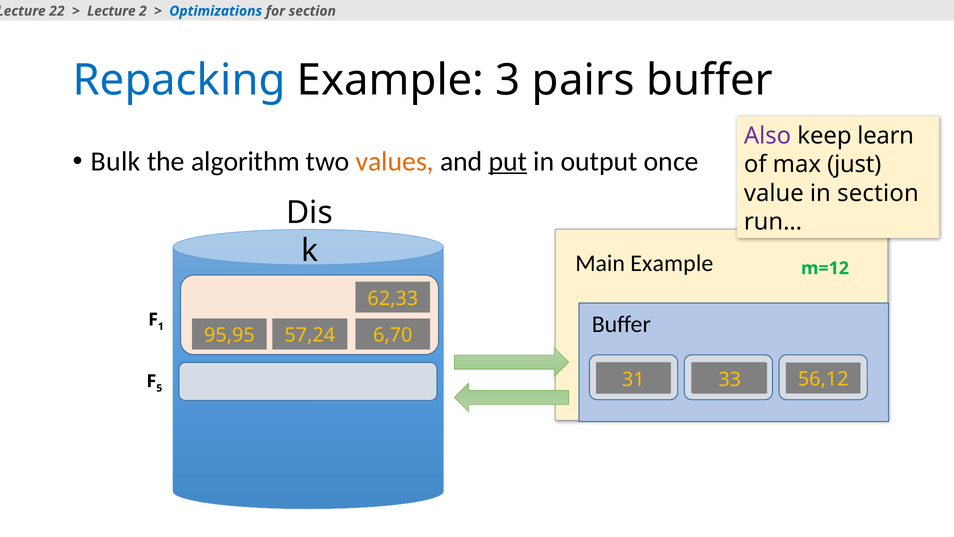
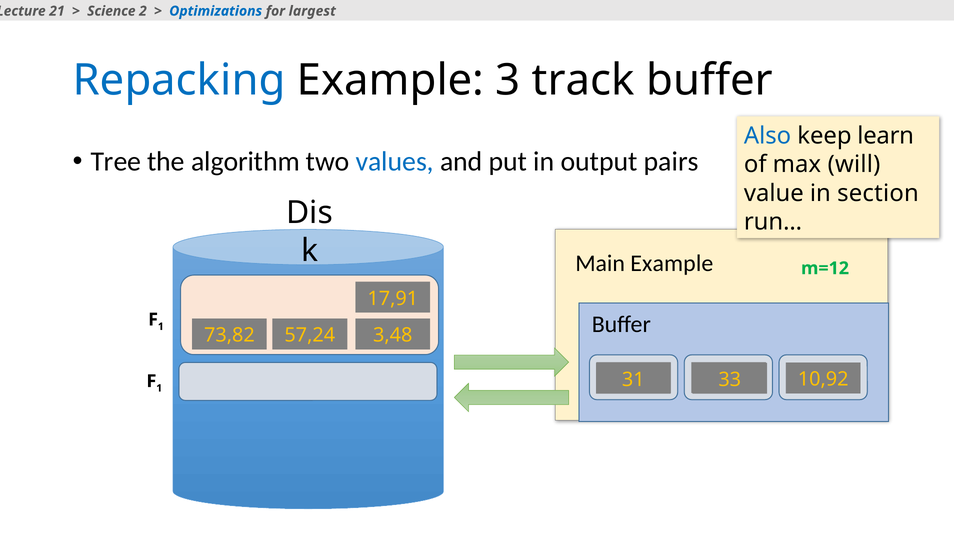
22: 22 -> 21 (57, 11)
Lecture: Lecture -> Science (111, 11)
for section: section -> largest (312, 11)
pairs: pairs -> track (583, 80)
Also colour: purple -> blue (768, 136)
Bulk: Bulk -> Tree (116, 161)
values colour: orange -> blue (395, 161)
put underline: present -> none (508, 161)
once: once -> pairs (671, 161)
just: just -> will (854, 164)
62,33: 62,33 -> 17,91 (393, 298)
95,95: 95,95 -> 73,82 (229, 335)
6,70: 6,70 -> 3,48 (393, 335)
5: 5 -> 1 (159, 388)
56,12: 56,12 -> 10,92 (823, 379)
